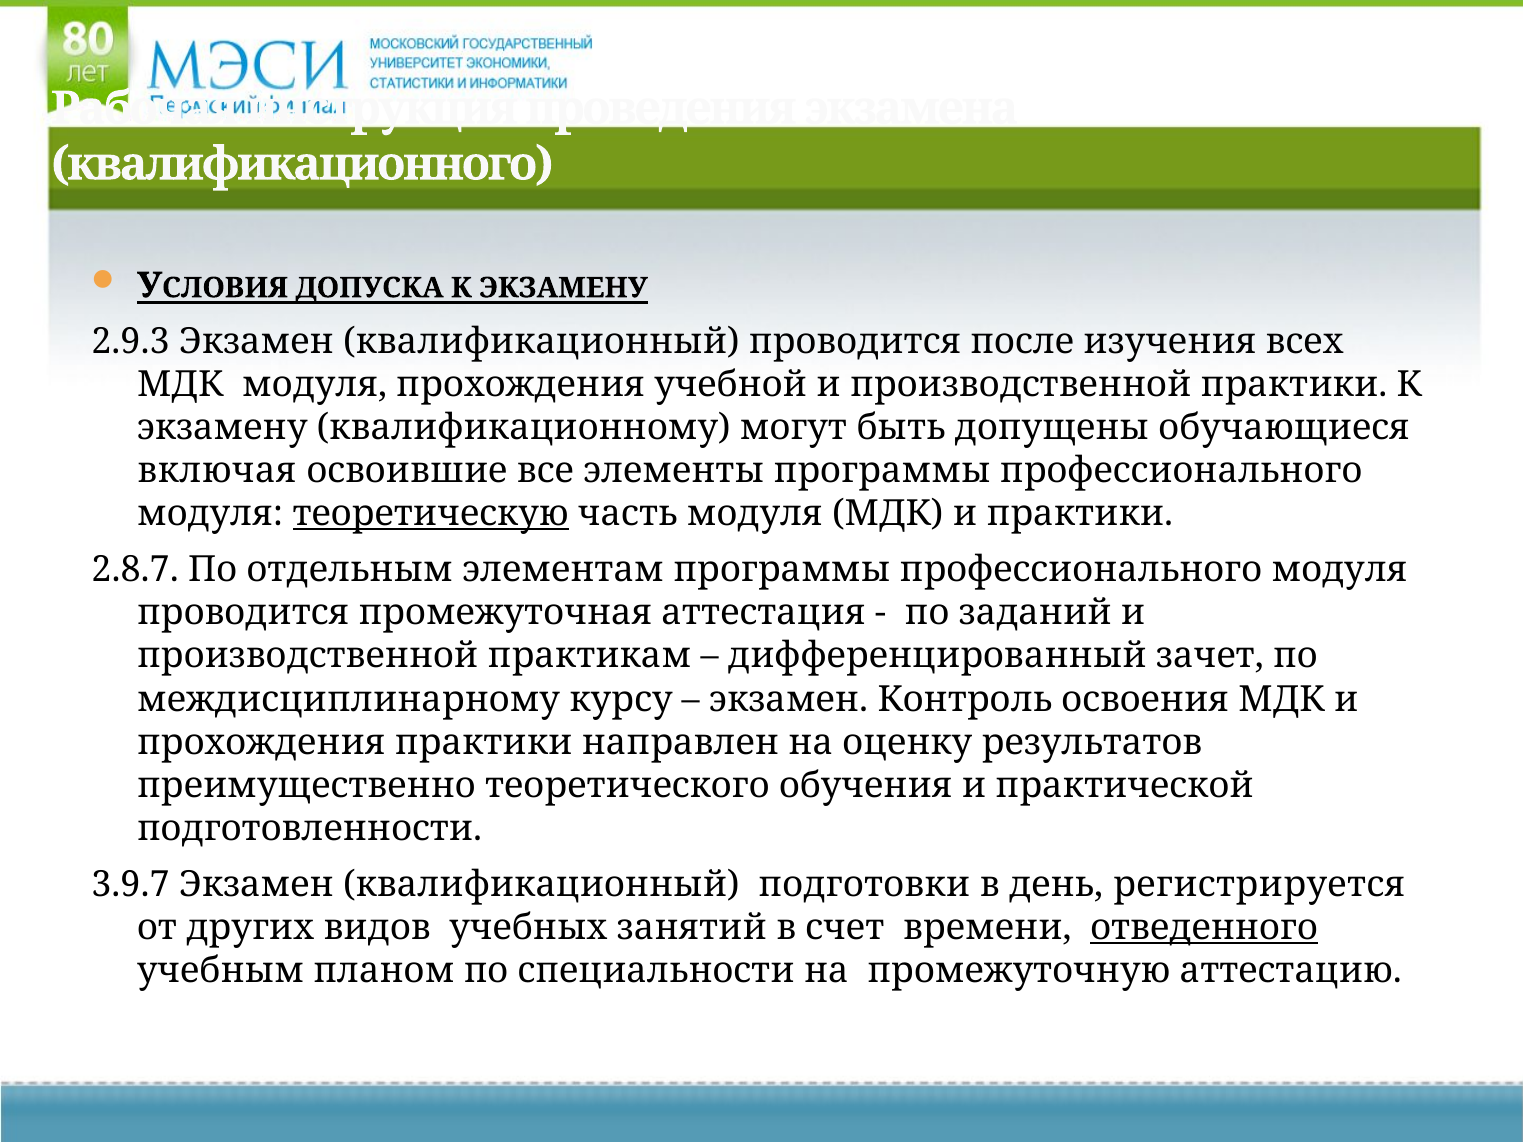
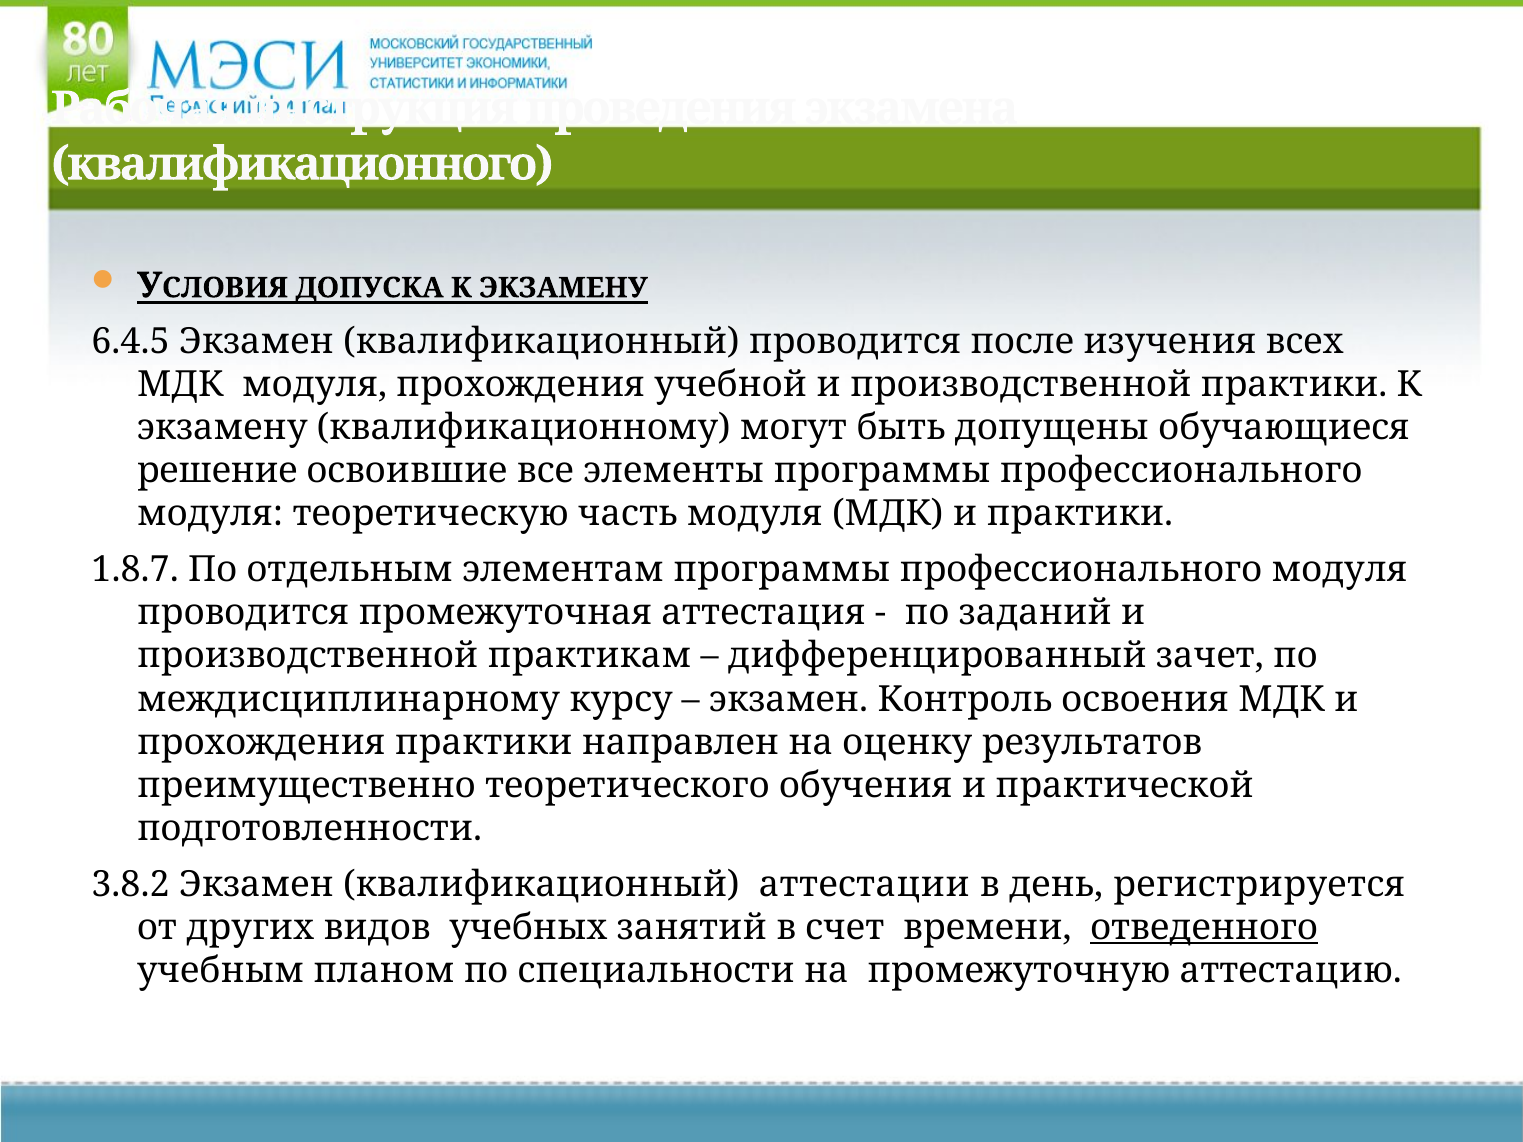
2.9.3: 2.9.3 -> 6.4.5 (130, 341)
включая: включая -> решение (217, 471)
теоретическую underline: present -> none (431, 514)
2.8.7: 2.8.7 -> 1.8.7 (135, 570)
3.9.7: 3.9.7 -> 3.8.2 (130, 885)
подготовки: подготовки -> аттестации (864, 885)
